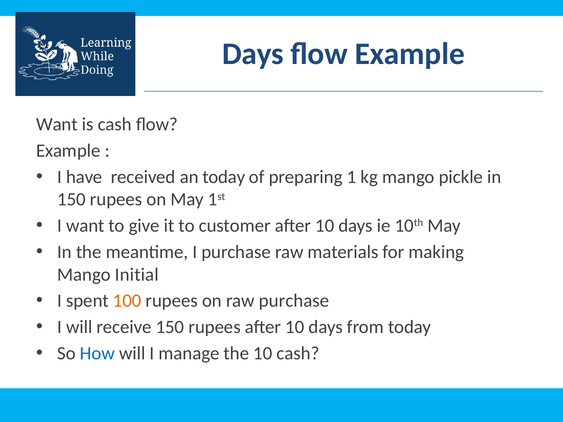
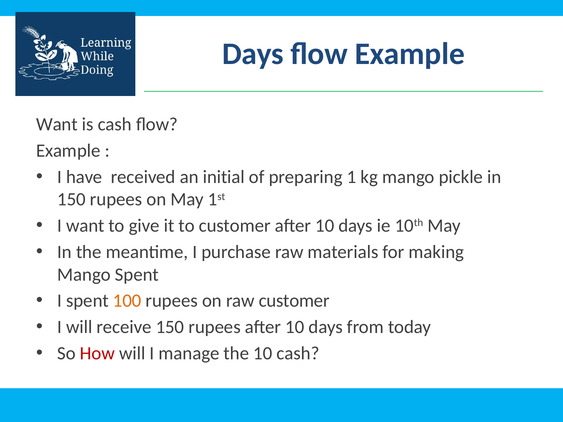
an today: today -> initial (224, 177)
Mango Initial: Initial -> Spent (137, 275)
raw purchase: purchase -> customer (294, 301)
How colour: blue -> red (97, 353)
